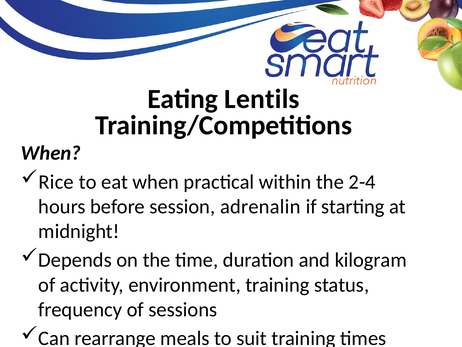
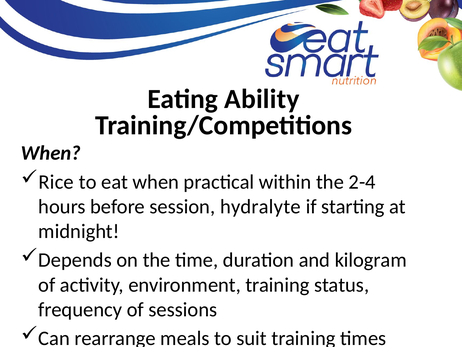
Lentils: Lentils -> Ability (262, 99)
adrenalin: adrenalin -> hydralyte (260, 206)
